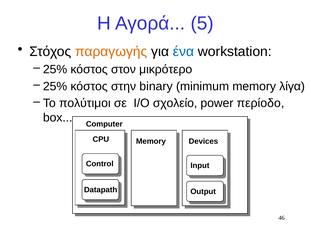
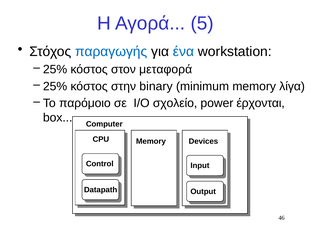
παραγωγής colour: orange -> blue (111, 52)
μικρότερο: μικρότερο -> μεταφορά (166, 69)
πολύτιμοι: πολύτιμοι -> παρόμοιο (85, 103)
περίοδο: περίοδο -> έρχονται (261, 103)
